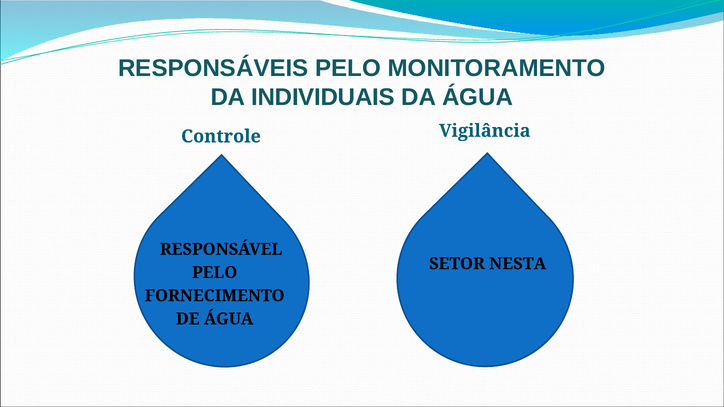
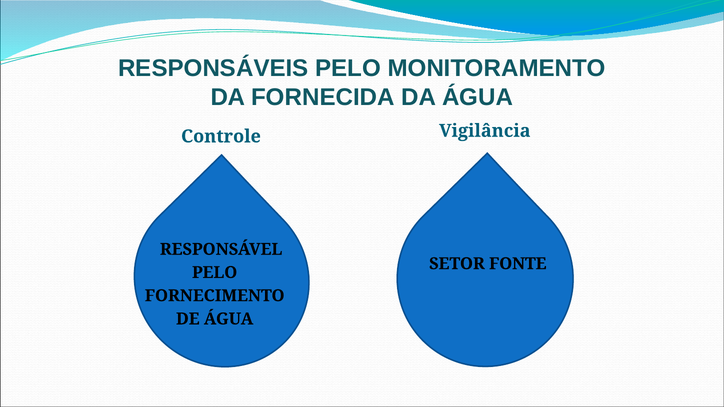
INDIVIDUAIS: INDIVIDUAIS -> FORNECIDA (323, 97)
NESTA: NESTA -> FONTE (518, 264)
